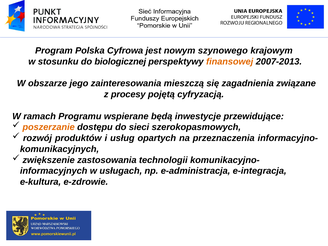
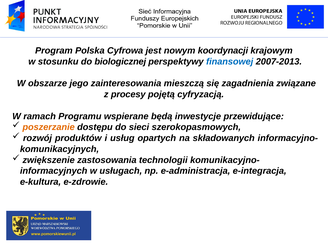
szynowego: szynowego -> koordynacji (223, 51)
finansowej colour: orange -> blue (230, 62)
przeznaczenia: przeznaczenia -> składowanych (224, 138)
